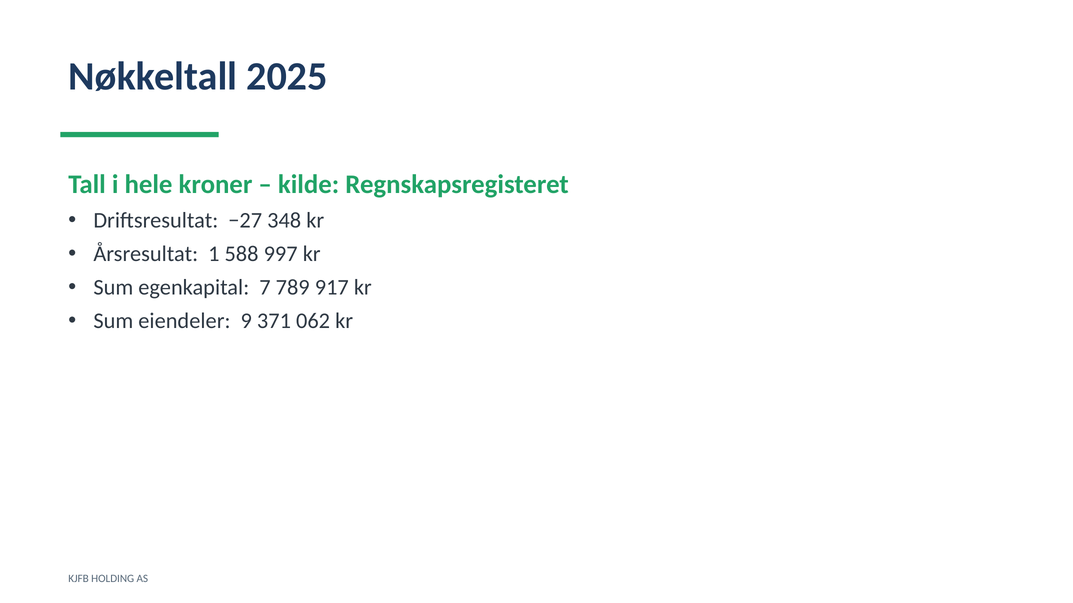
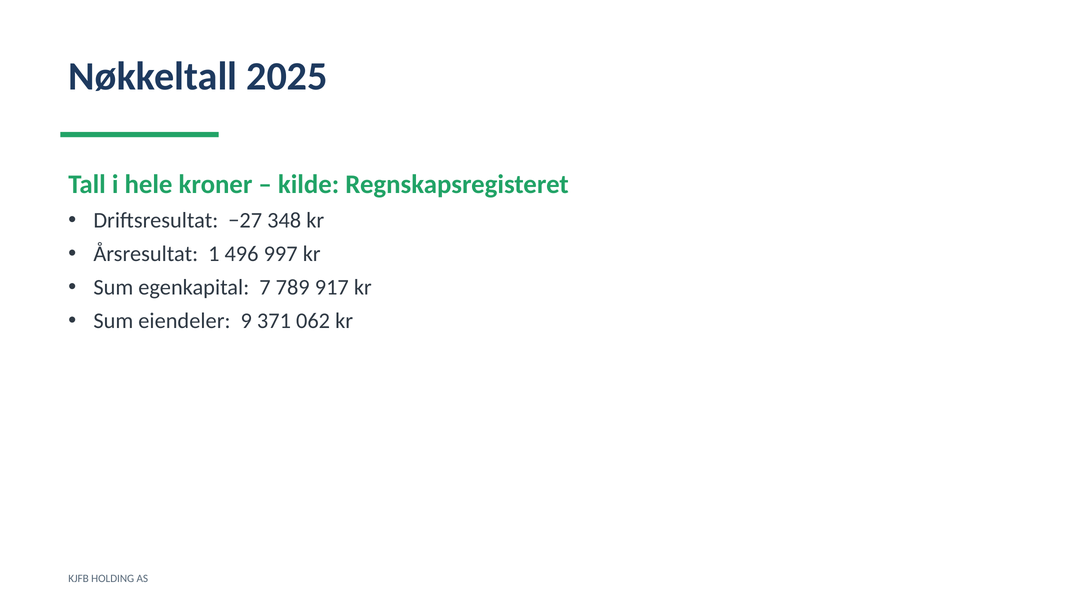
588: 588 -> 496 (242, 254)
